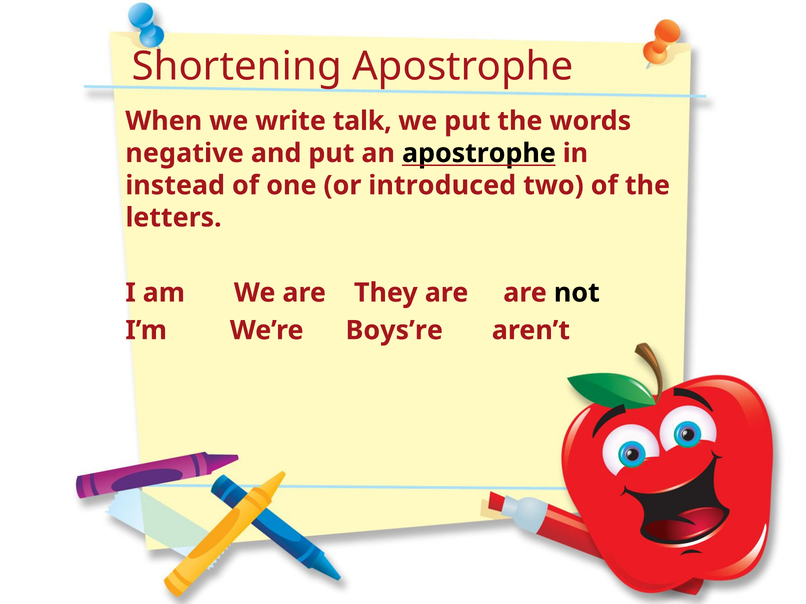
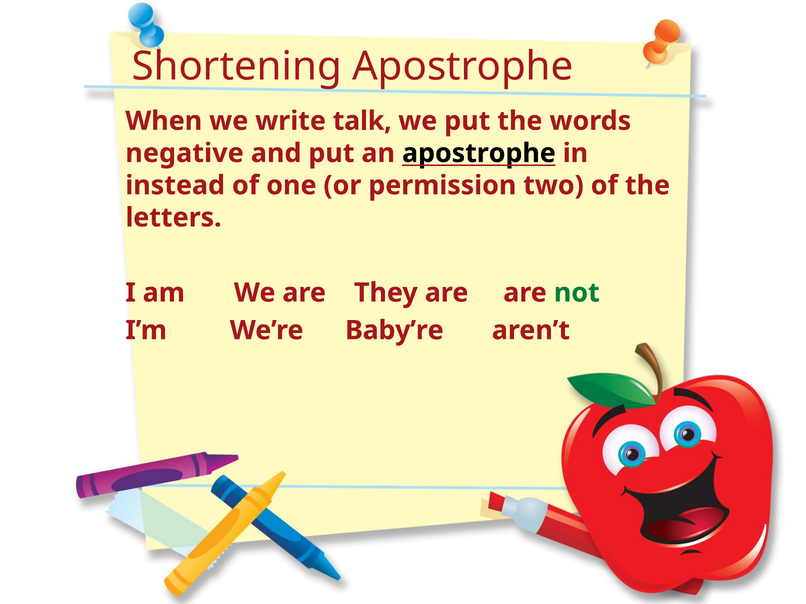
introduced: introduced -> permission (442, 186)
not colour: black -> green (577, 293)
Boys’re: Boys’re -> Baby’re (394, 331)
